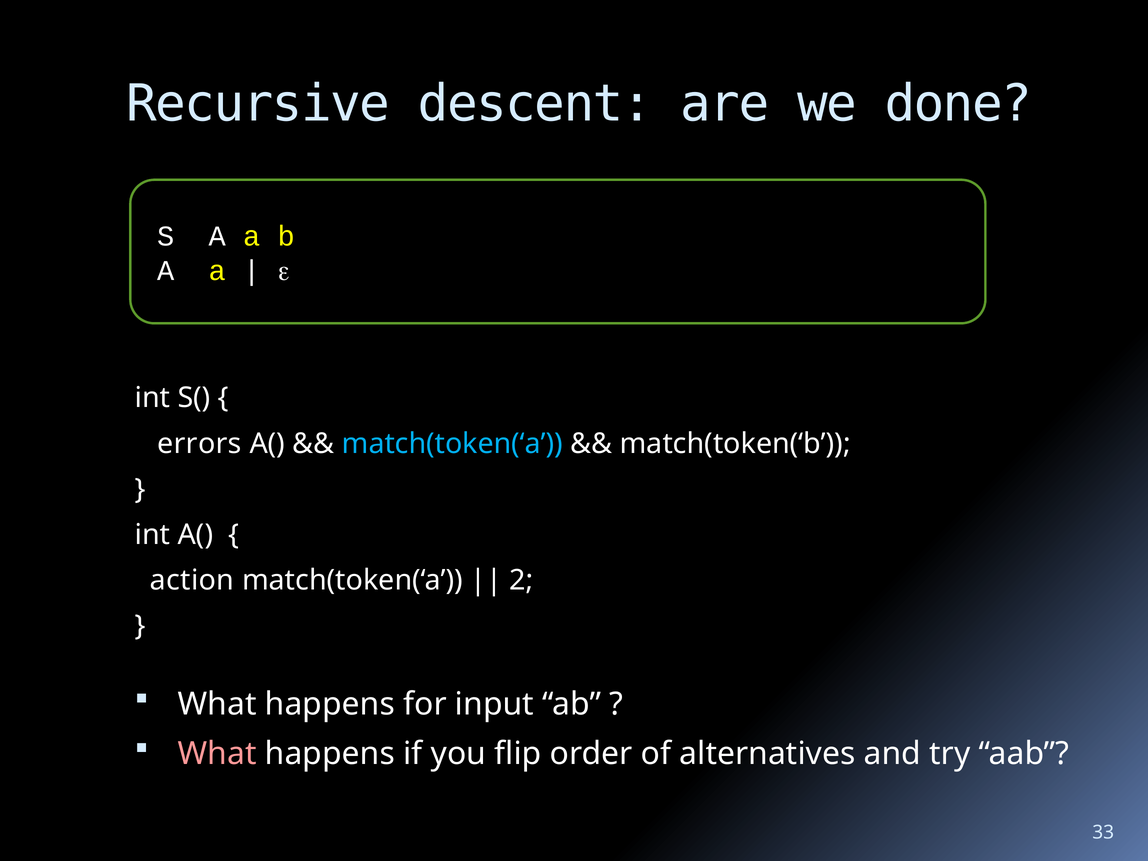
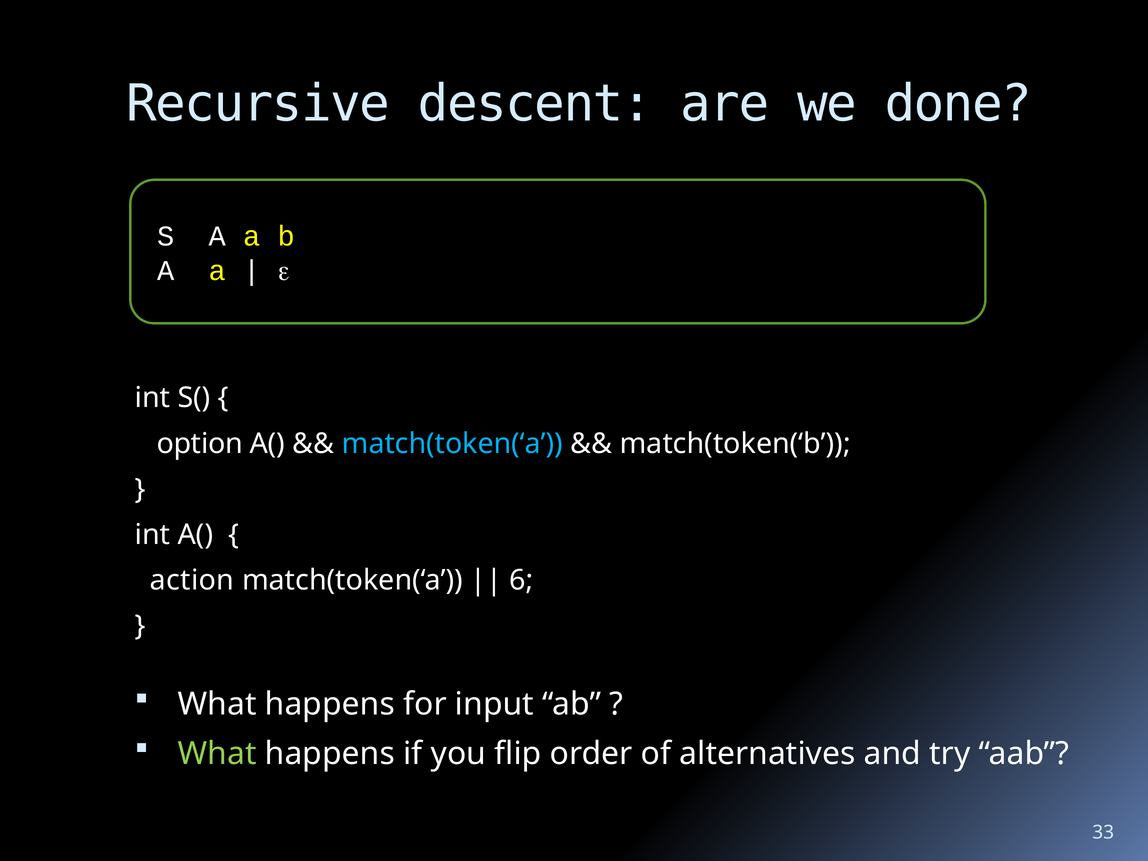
errors: errors -> option (200, 444)
2: 2 -> 6 (521, 580)
What colour: pink -> light green (217, 754)
